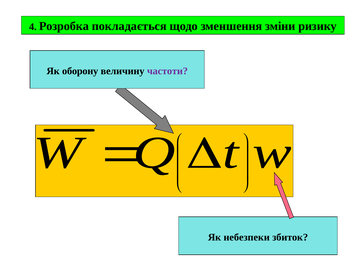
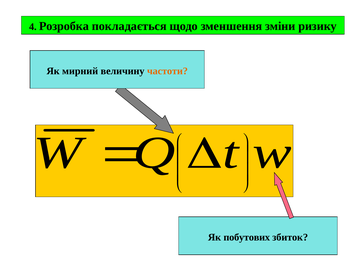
оборону: оборону -> мирний (80, 71)
частоти colour: purple -> orange (167, 71)
небезпеки: небезпеки -> побутових (247, 237)
